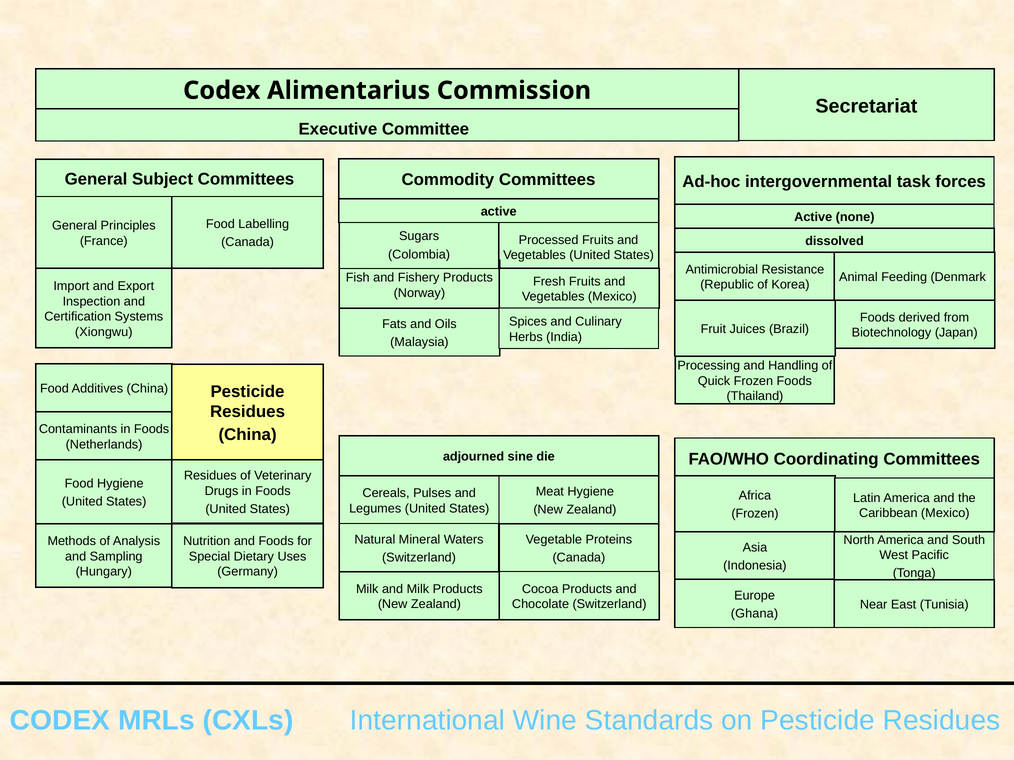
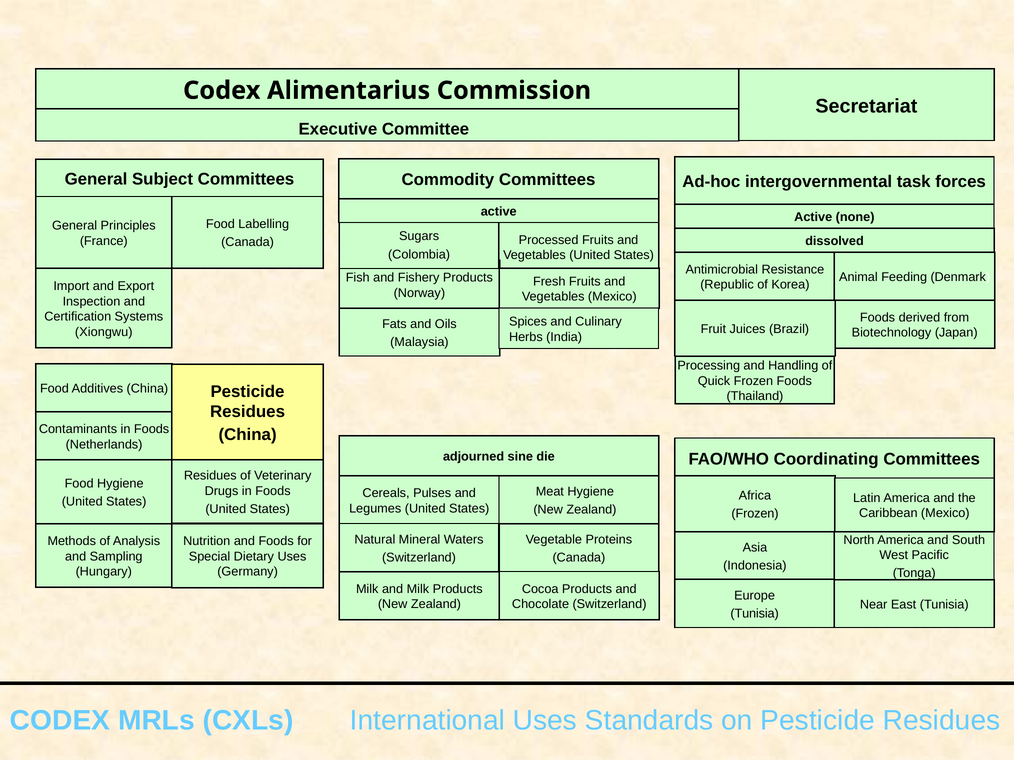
Ghana: Ghana -> Tunisia (755, 614)
International Wine: Wine -> Uses (545, 721)
